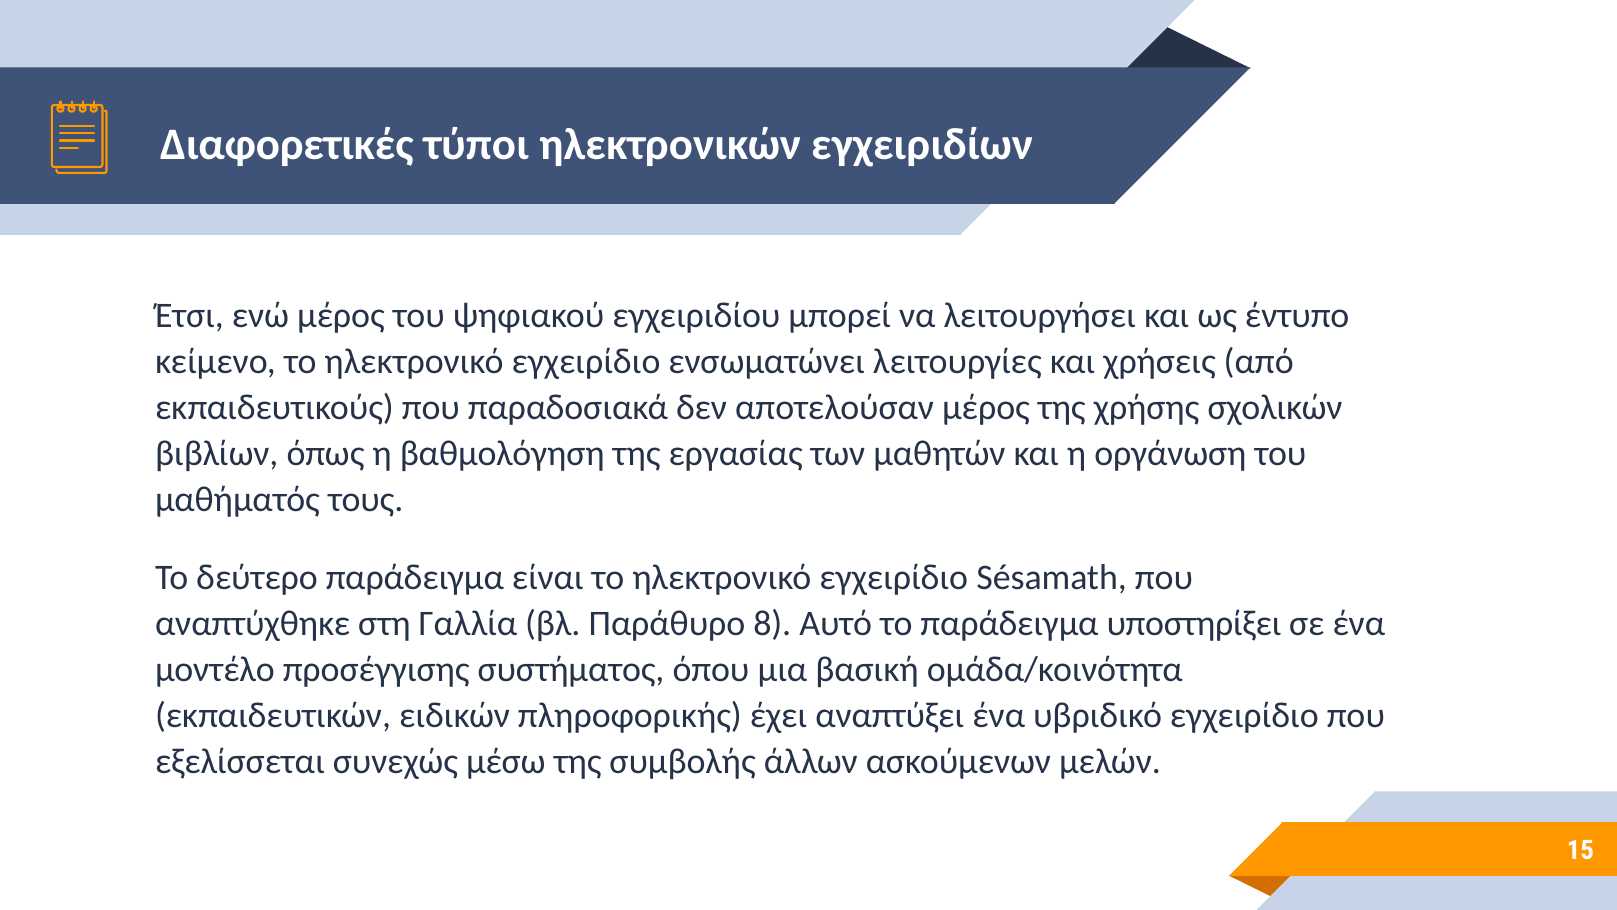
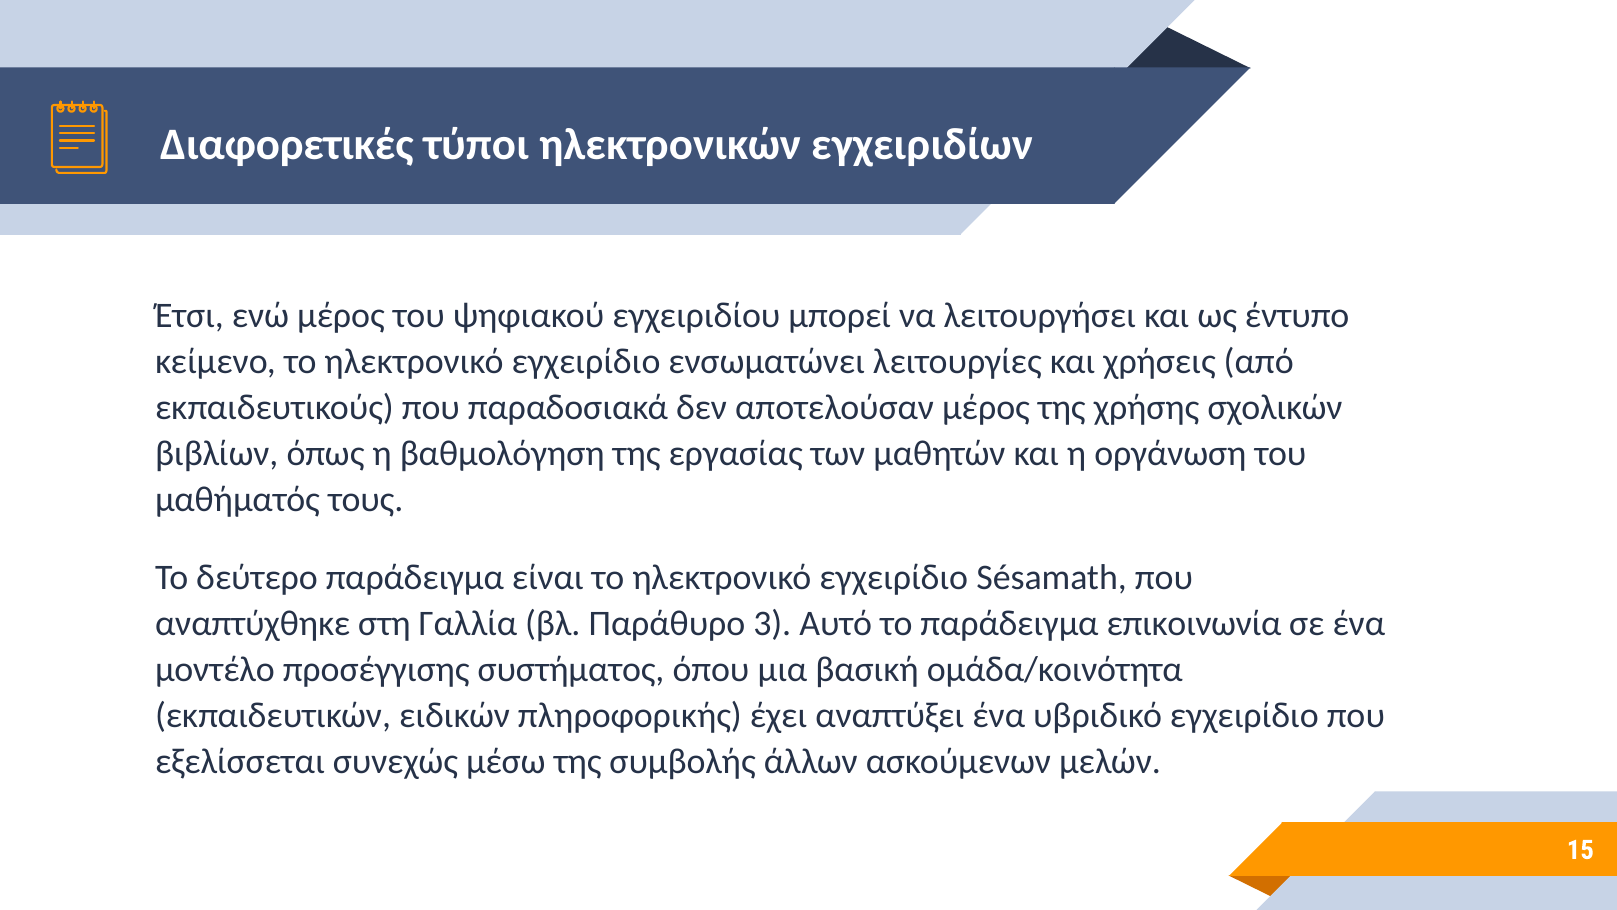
8: 8 -> 3 (772, 623)
υποστηρίξει: υποστηρίξει -> επικοινωνία (1194, 623)
